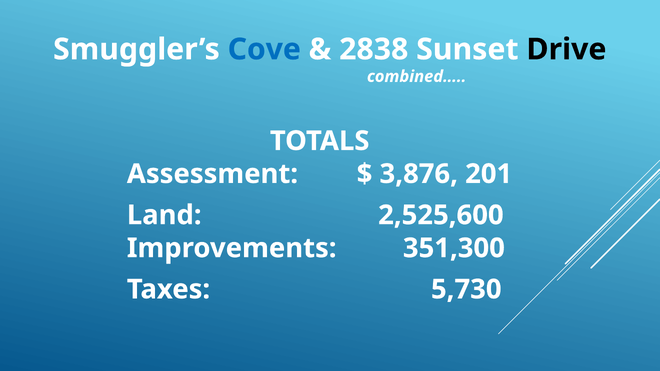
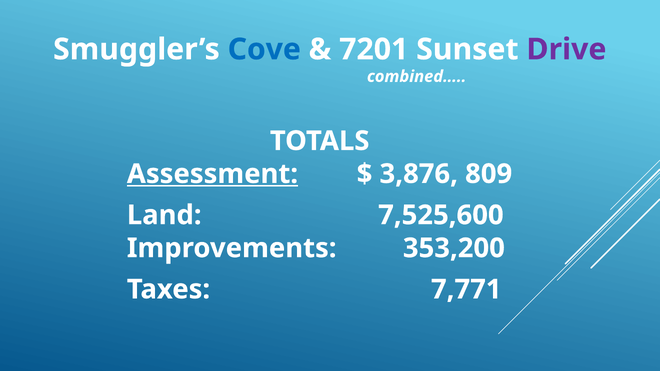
2838: 2838 -> 7201 (374, 49)
Drive colour: black -> purple (566, 49)
Assessment underline: none -> present (212, 174)
201: 201 -> 809 (489, 174)
2,525,600: 2,525,600 -> 7,525,600 (441, 215)
351,300: 351,300 -> 353,200 (454, 248)
5,730: 5,730 -> 7,771 (466, 290)
